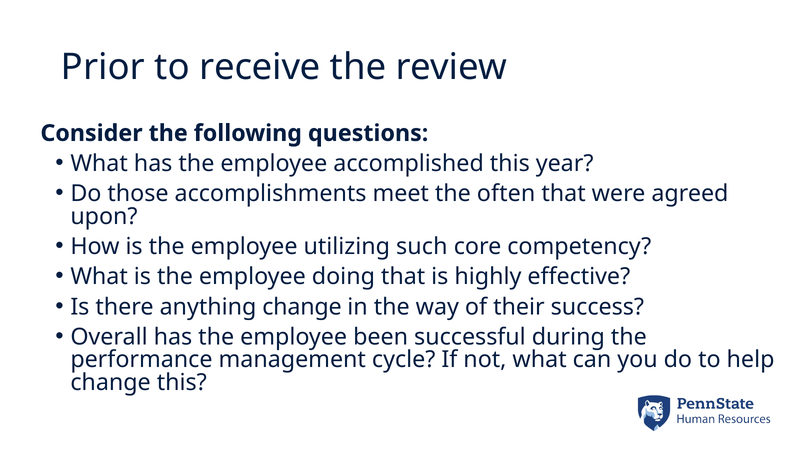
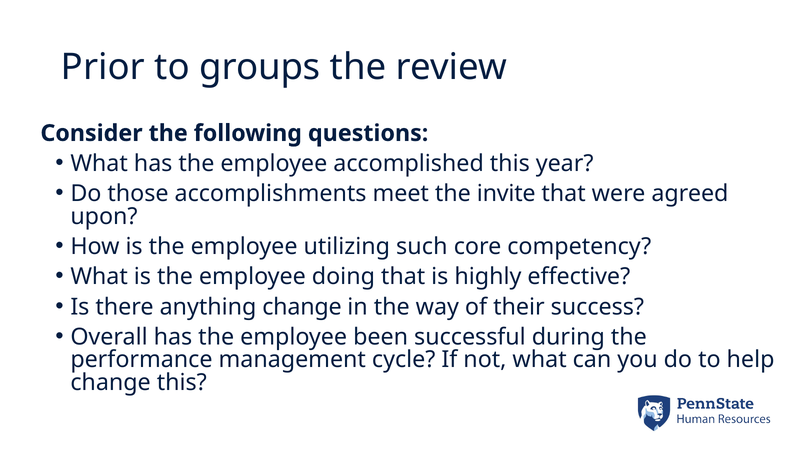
receive: receive -> groups (260, 67)
often: often -> invite (506, 193)
